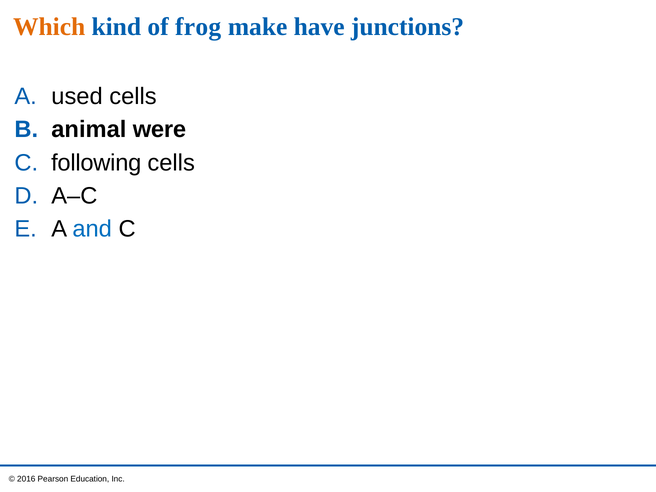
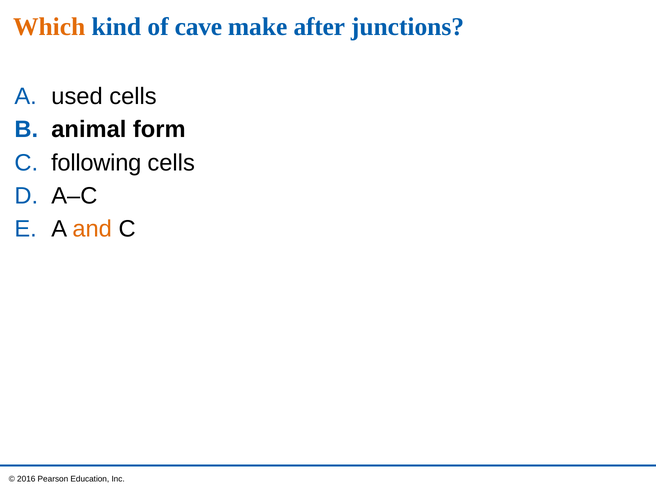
frog: frog -> cave (198, 27)
have: have -> after (319, 27)
were: were -> form (159, 130)
and colour: blue -> orange (92, 229)
